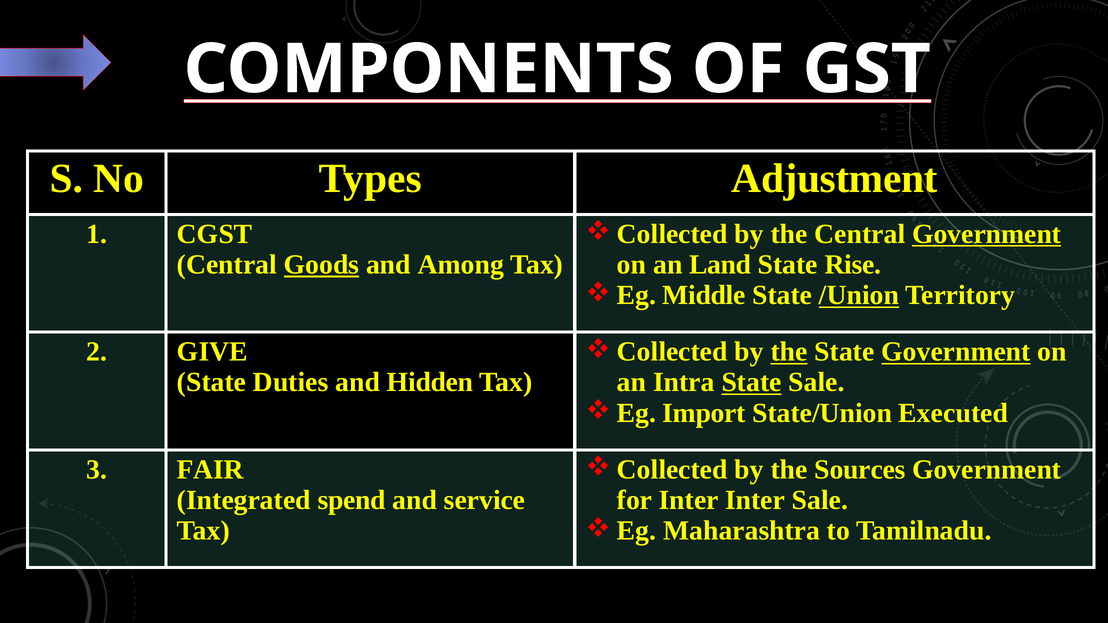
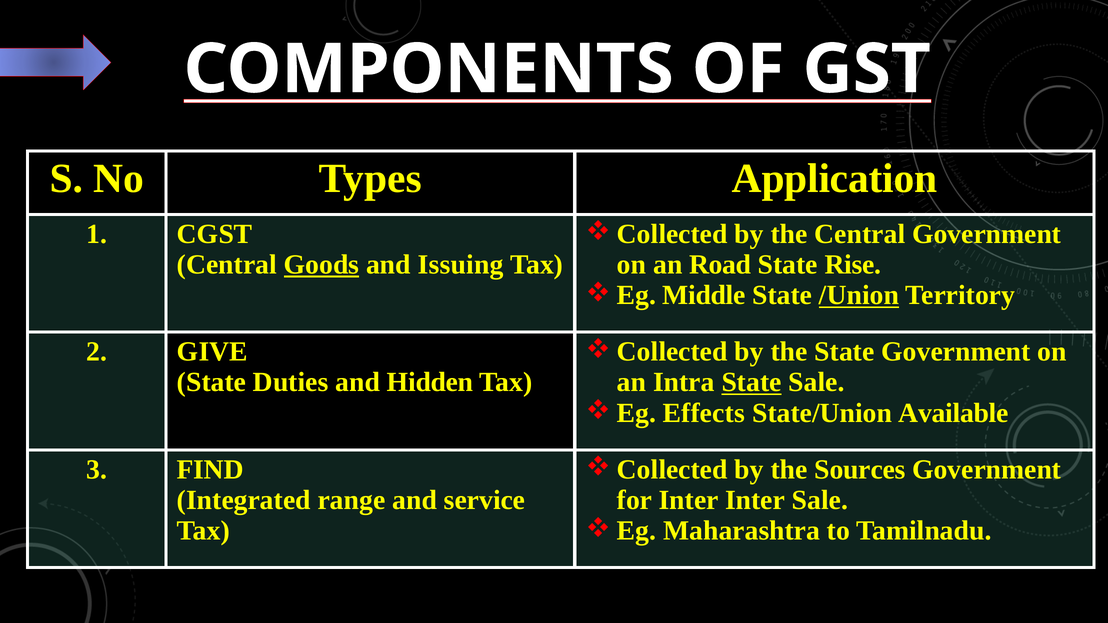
Adjustment: Adjustment -> Application (834, 178)
Government underline: present -> none (987, 234)
Among: Among -> Issuing (461, 265)
Land: Land -> Road (720, 265)
the underline: present -> none (789, 352)
Government underline: present -> none (956, 352)
Import: Import -> Effects (704, 413)
Executed: Executed -> Available (953, 413)
FAIR: FAIR -> FIND (210, 470)
spend: spend -> range (351, 500)
